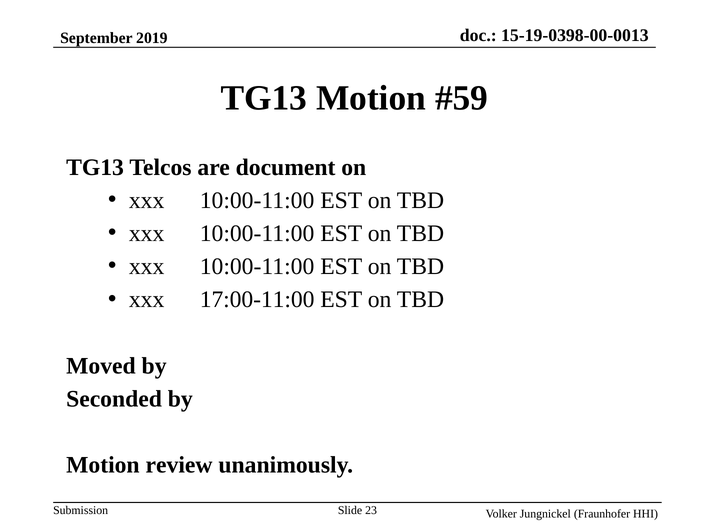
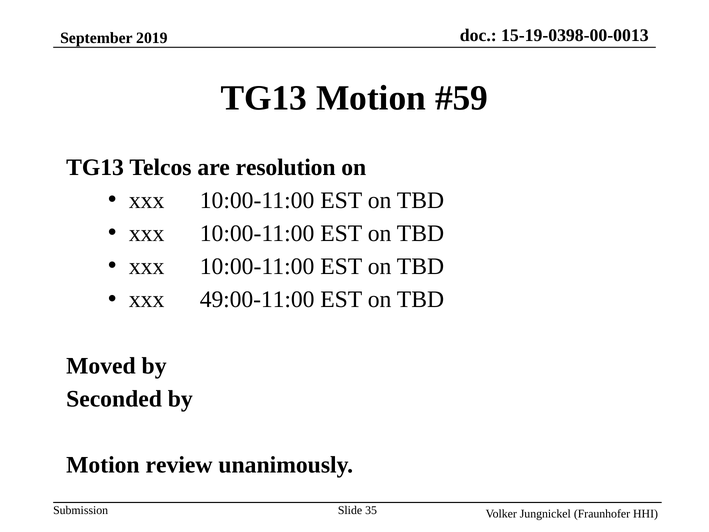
document: document -> resolution (286, 167)
17:00-11:00: 17:00-11:00 -> 49:00-11:00 (257, 299)
23: 23 -> 35 (371, 510)
